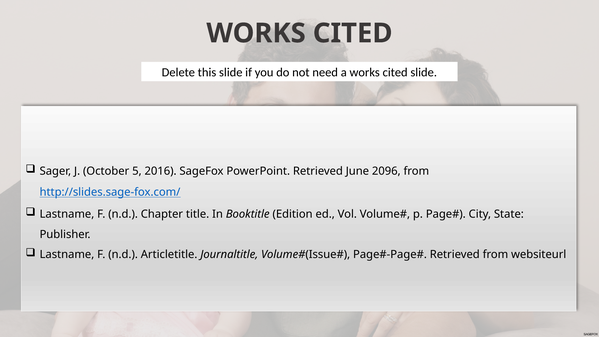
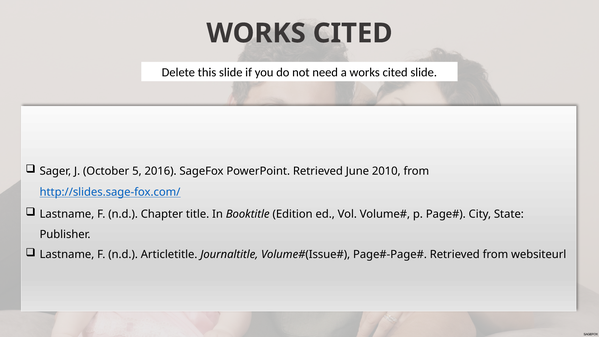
2096: 2096 -> 2010 (386, 171)
